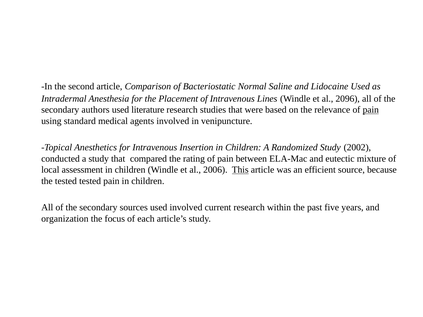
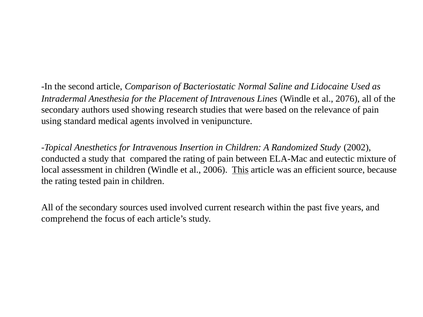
2096: 2096 -> 2076 (348, 99)
literature: literature -> showing (148, 110)
pain underline: present -> none (371, 110)
tested: tested -> rating (66, 181)
organization: organization -> comprehend (65, 219)
